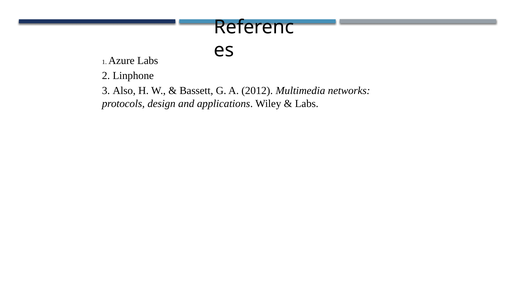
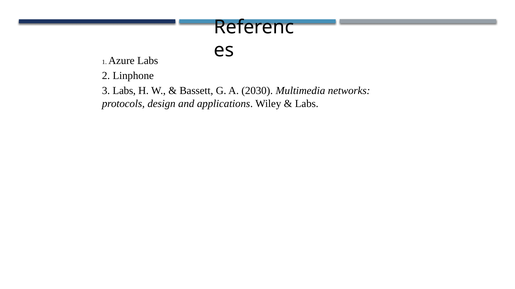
3 Also: Also -> Labs (124, 91)
2012: 2012 -> 2030 (257, 91)
